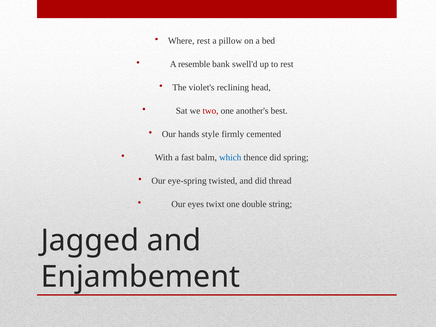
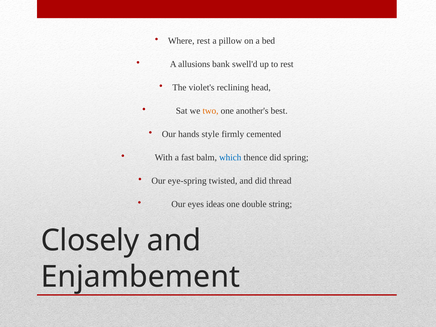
resemble: resemble -> allusions (194, 64)
two colour: red -> orange (210, 111)
twixt: twixt -> ideas (215, 204)
Jagged: Jagged -> Closely (90, 240)
